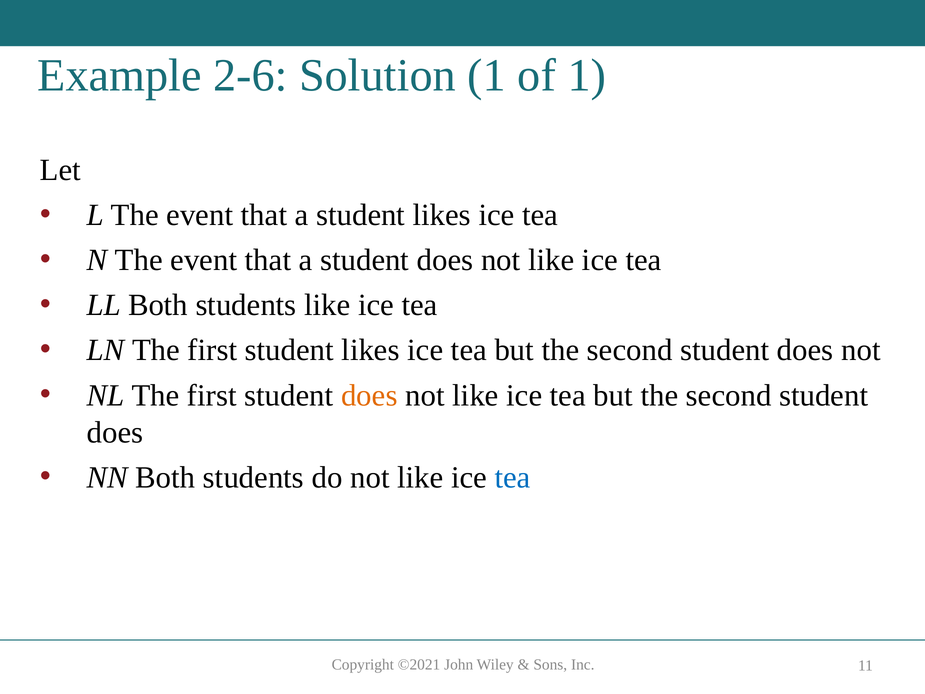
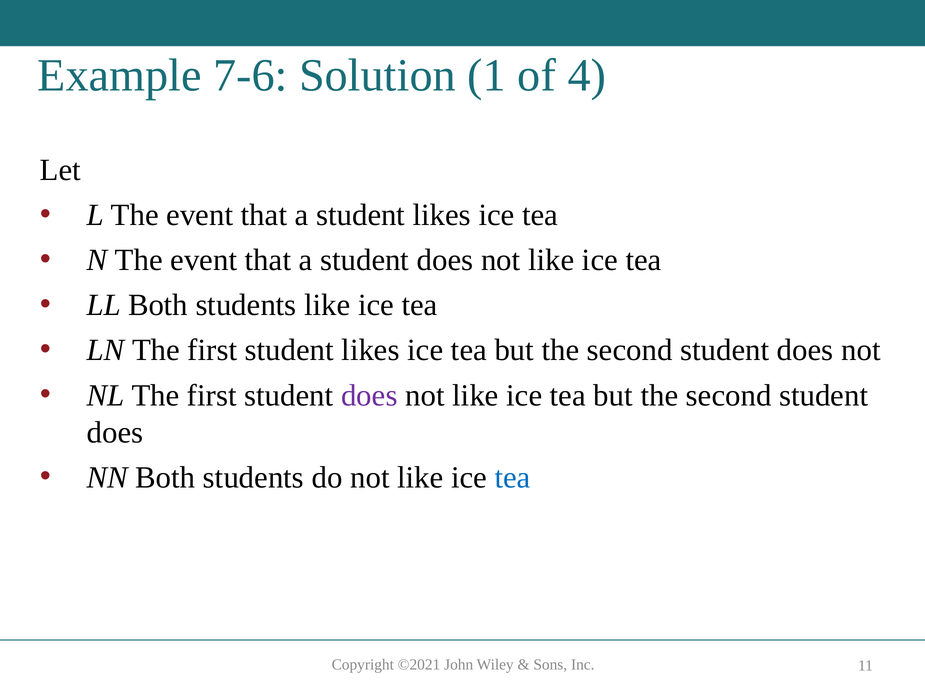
2-6: 2-6 -> 7-6 (250, 76)
of 1: 1 -> 4 (587, 76)
does colour: orange -> purple (369, 395)
